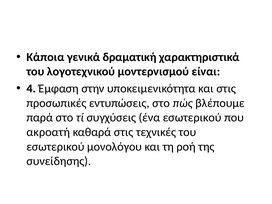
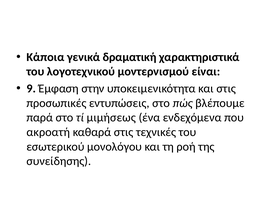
4: 4 -> 9 (31, 89)
συγχύσεις: συγχύσεις -> μιμήσεως (111, 118)
ένα εσωτερικού: εσωτερικού -> ενδεχόμενα (192, 118)
